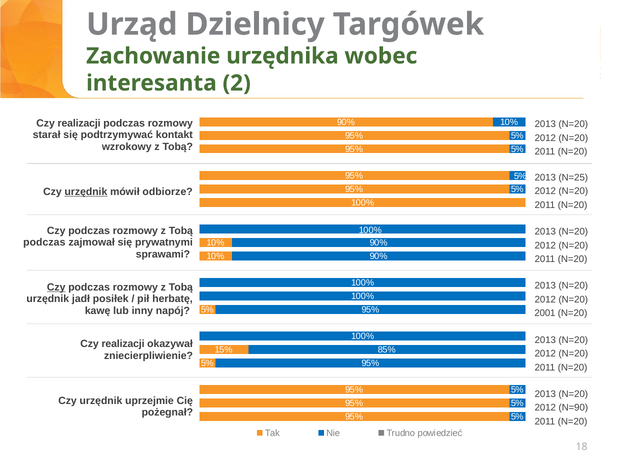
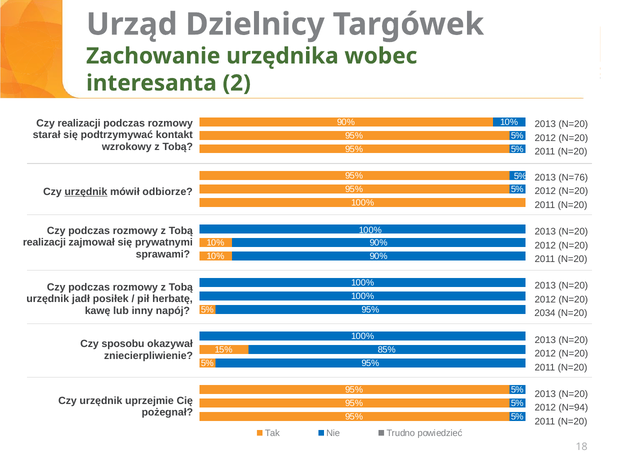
N=25: N=25 -> N=76 (573, 177)
podczas: podczas -> realizacji (44, 242)
Czy underline: present -> none (56, 287)
2001: 2001 -> 2034 (545, 313)
realizacji: realizacji -> sposobu (123, 344)
N=90: N=90 -> N=94 (573, 408)
